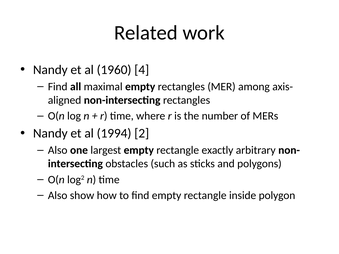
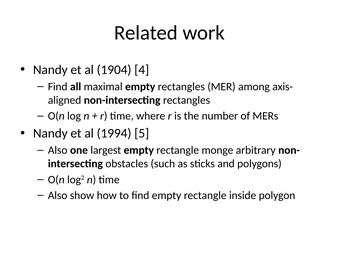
1960: 1960 -> 1904 (114, 70)
2: 2 -> 5 (142, 134)
exactly: exactly -> monge (217, 150)
